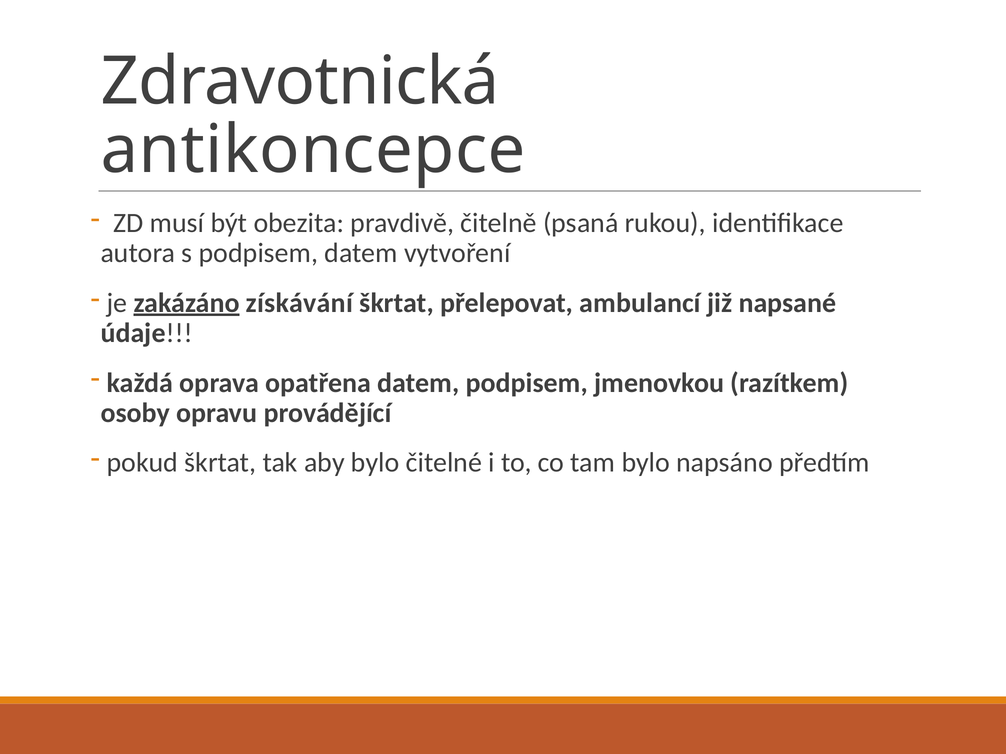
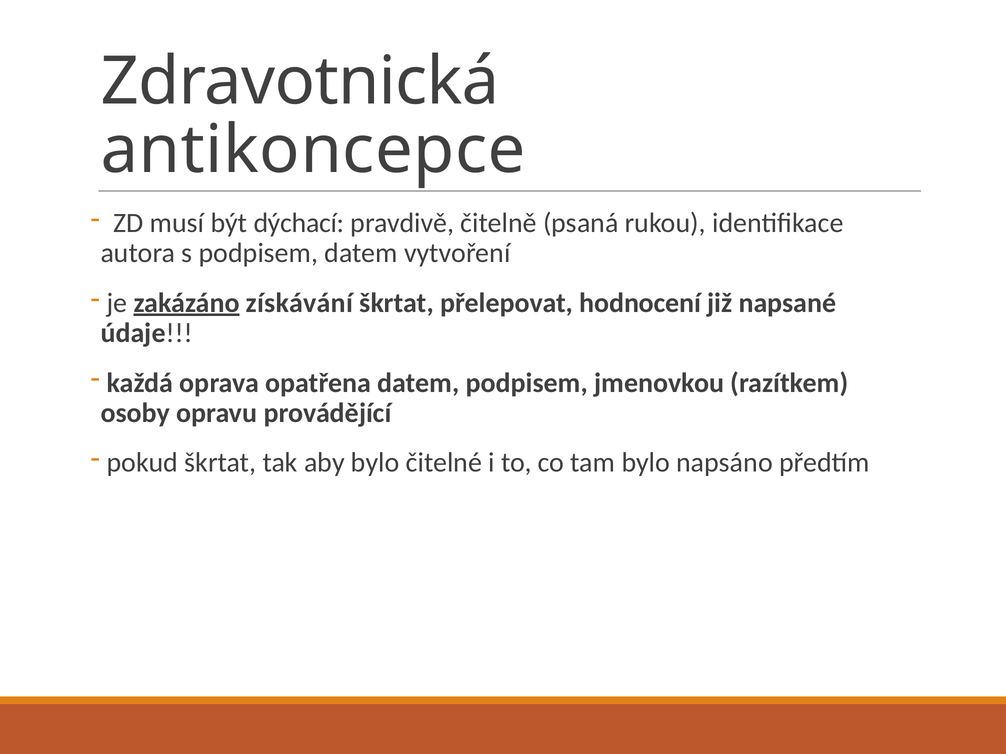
obezita: obezita -> dýchací (299, 223)
ambulancí: ambulancí -> hodnocení (640, 303)
